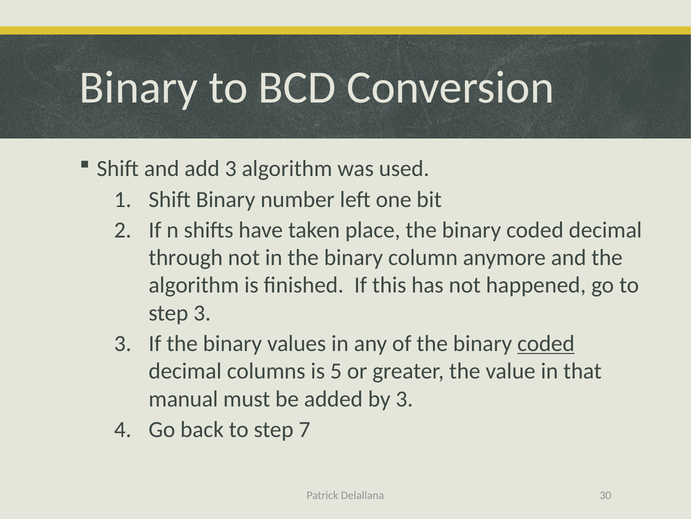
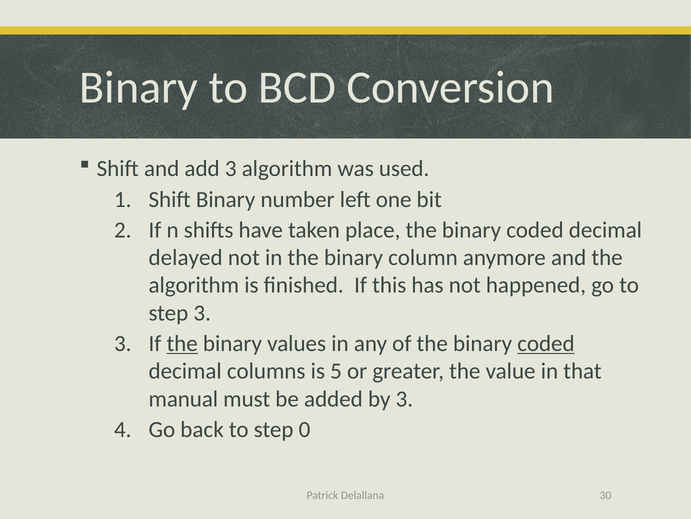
through: through -> delayed (186, 257)
the underline: none -> present (182, 343)
7: 7 -> 0 (305, 429)
